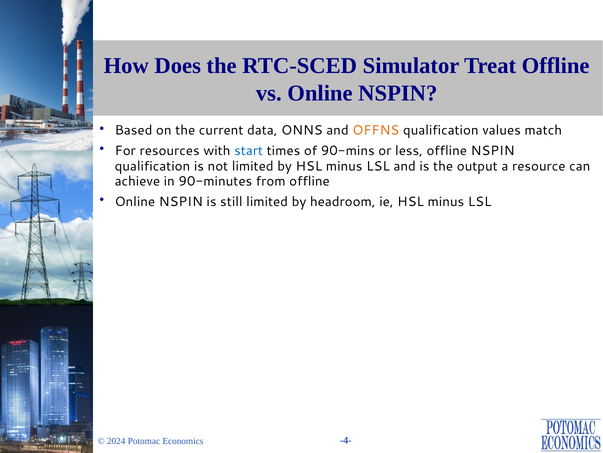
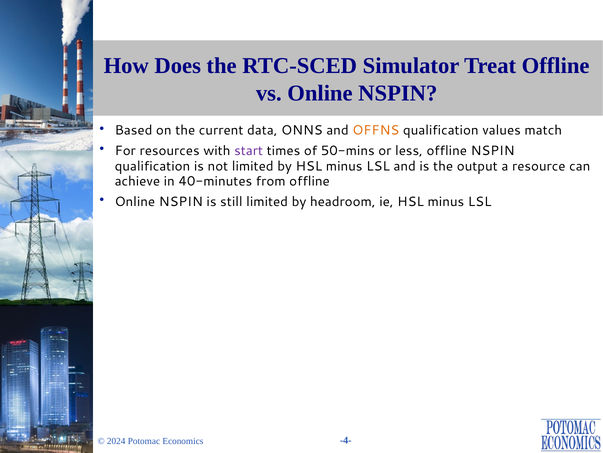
start colour: blue -> purple (249, 151)
90-mins: 90-mins -> 50-mins (348, 151)
90-minutes: 90-minutes -> 40-minutes (215, 181)
